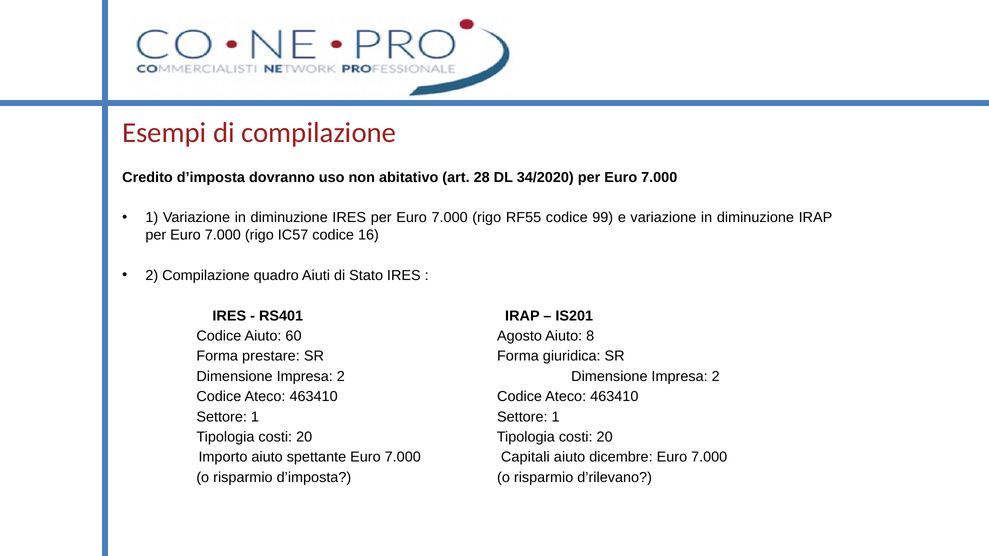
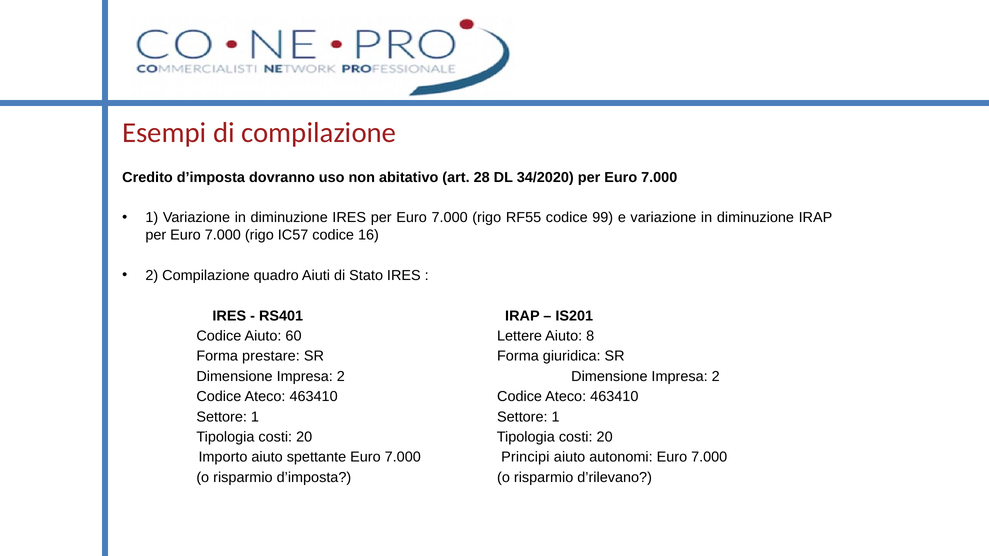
Agosto: Agosto -> Lettere (520, 336)
Capitali: Capitali -> Principi (525, 457)
dicembre: dicembre -> autonomi (621, 457)
